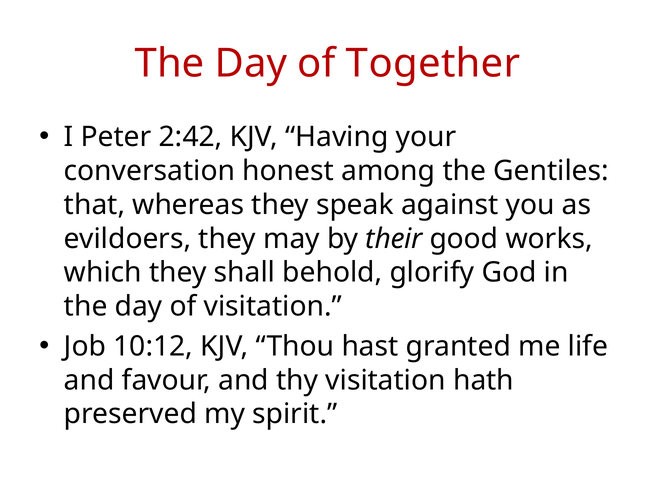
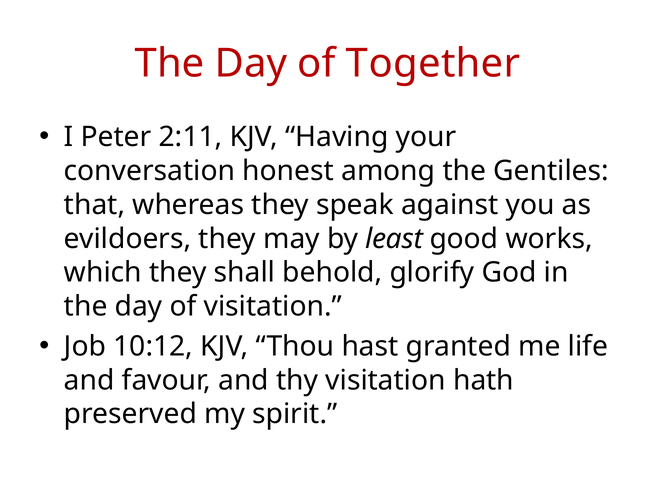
2:42: 2:42 -> 2:11 (191, 137)
their: their -> least (394, 239)
